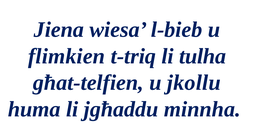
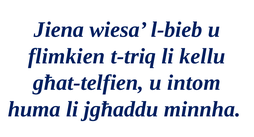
tulha: tulha -> kellu (202, 56)
jkollu: jkollu -> intom (194, 83)
